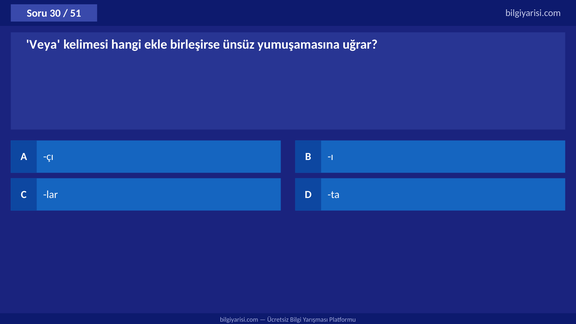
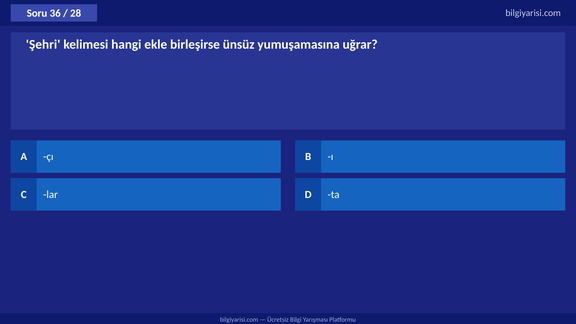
30: 30 -> 36 (55, 13)
51: 51 -> 28 (76, 13)
Veya: Veya -> Şehri (43, 44)
